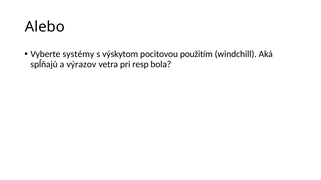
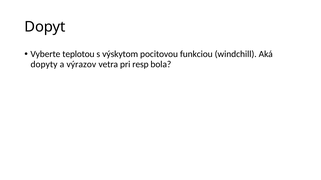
Alebo: Alebo -> Dopyt (45, 27)
systémy: systémy -> teplotou (78, 54)
použitím: použitím -> funkciou (196, 54)
spĺňajú: spĺňajú -> dopyty (44, 64)
